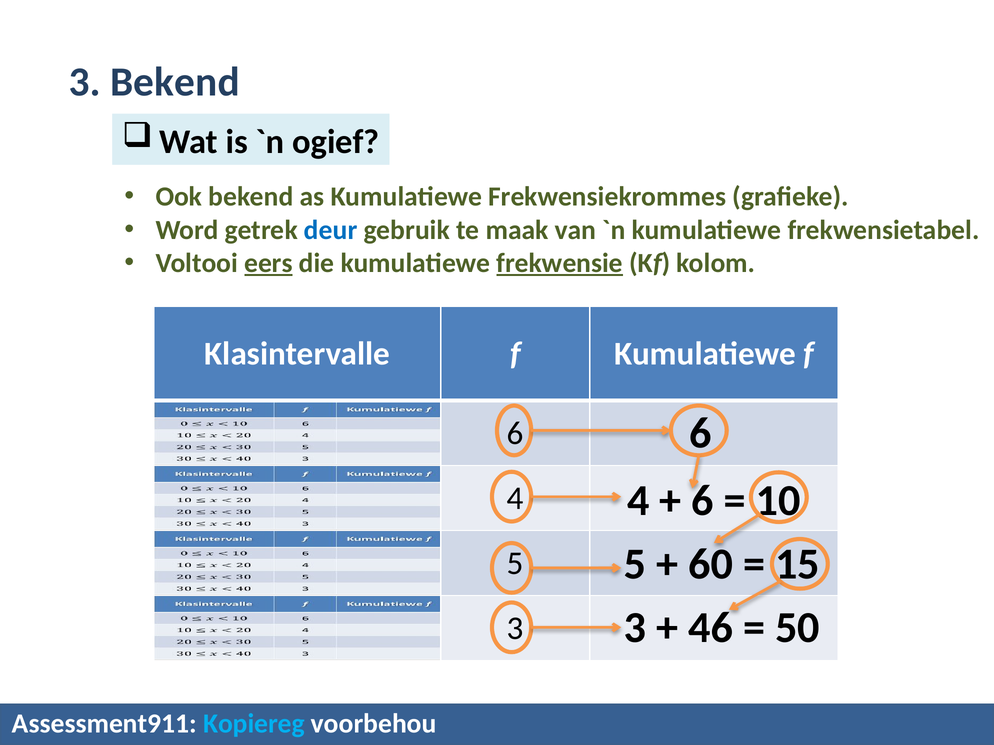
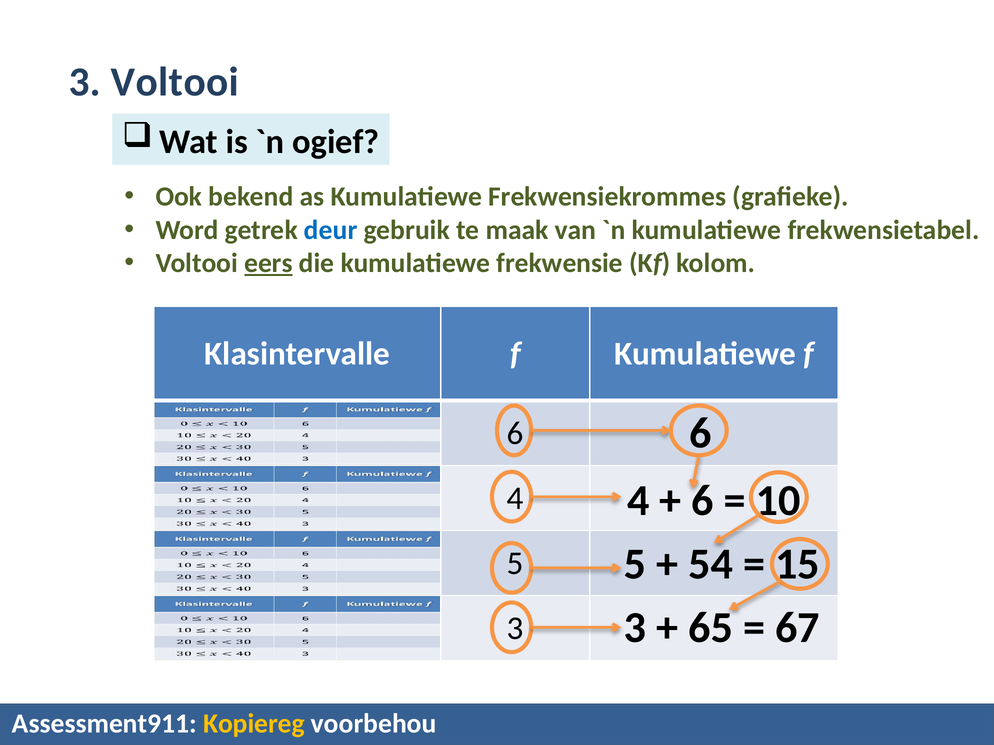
3 Bekend: Bekend -> Voltooi (175, 82)
frekwensie underline: present -> none (560, 263)
60: 60 -> 54 (711, 565)
46: 46 -> 65 (711, 628)
50: 50 -> 67 (797, 628)
Kopiereg colour: light blue -> yellow (254, 724)
